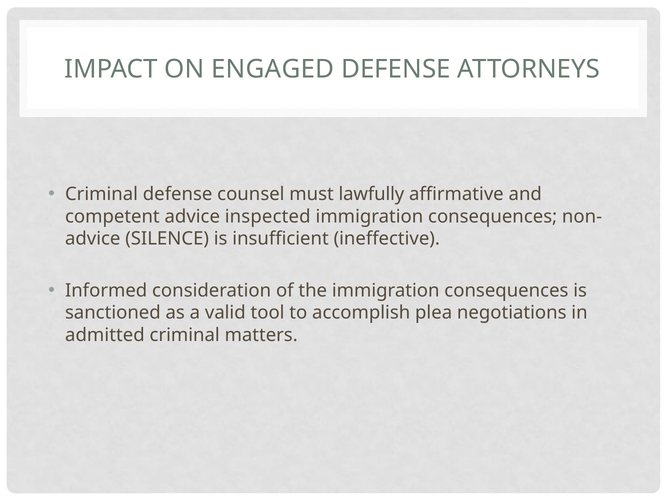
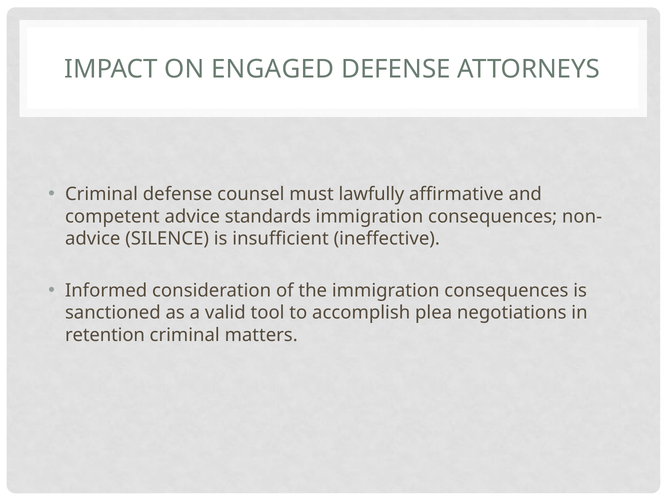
inspected: inspected -> standards (268, 217)
admitted: admitted -> retention (105, 335)
